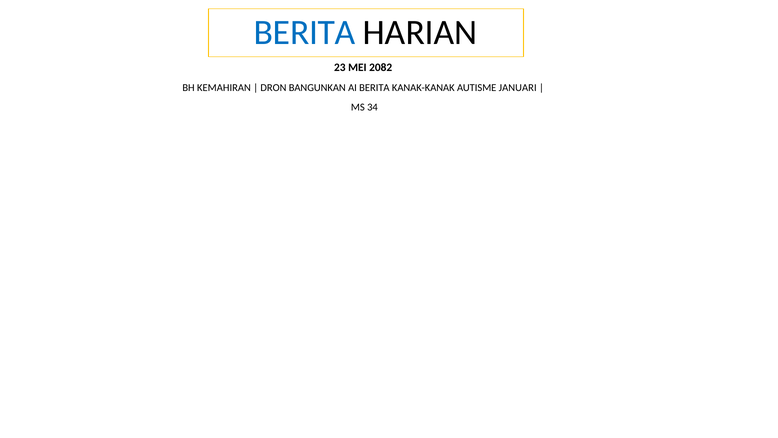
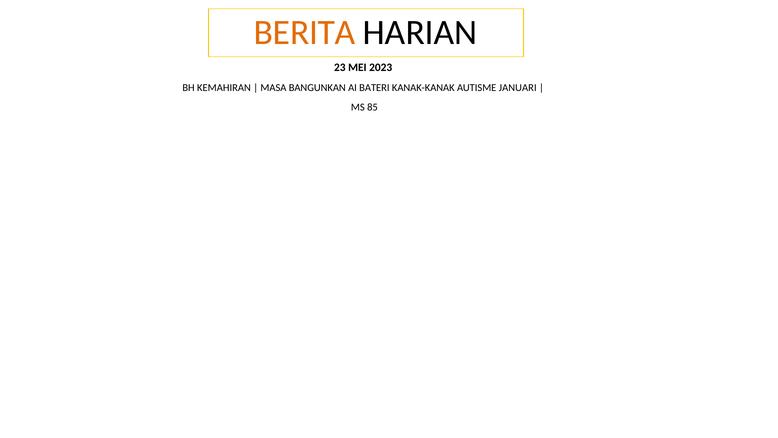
BERITA colour: blue -> orange (305, 33)
2082: 2082 -> 2023 (381, 67)
DRON: DRON -> MASA (273, 88)
AI BERITA: BERITA -> BATERI (374, 88)
34: 34 -> 85 (372, 107)
